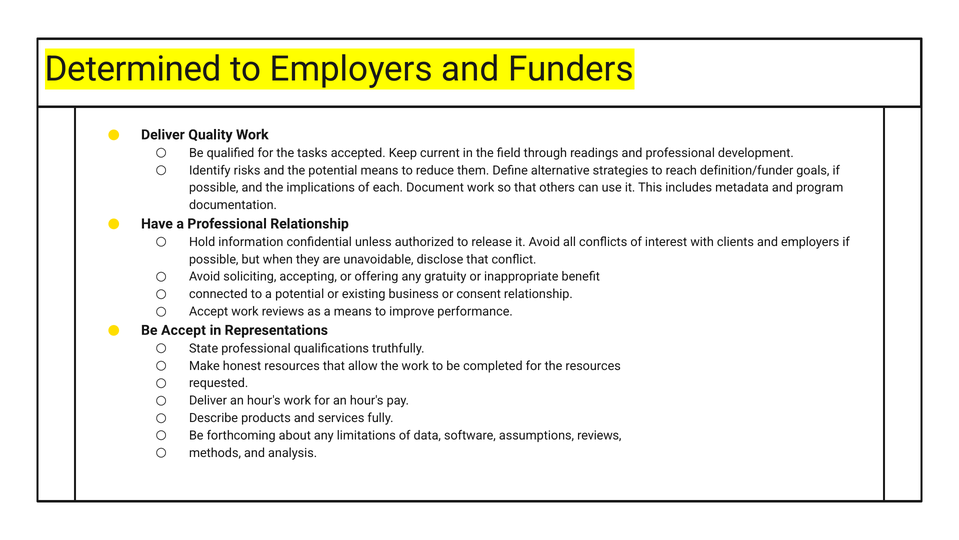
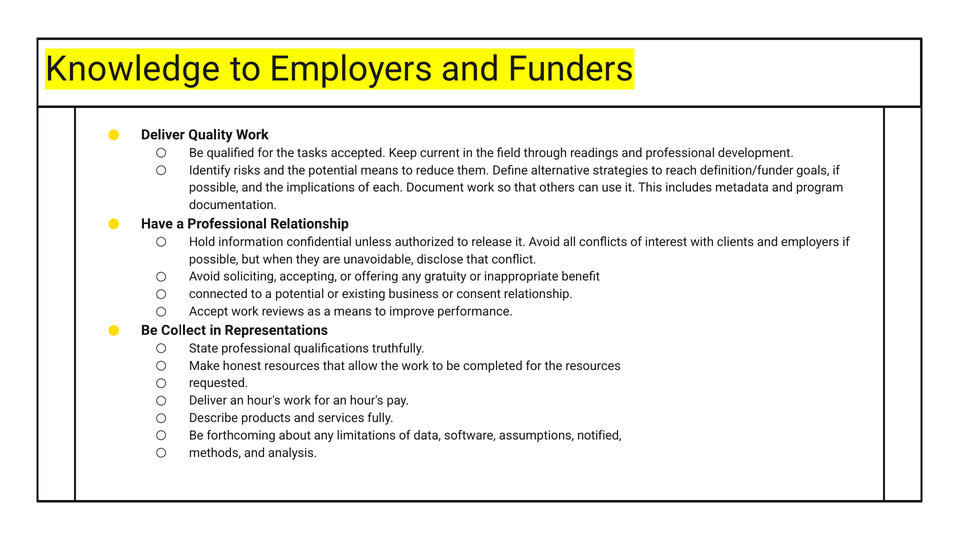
Determined: Determined -> Knowledge (133, 69)
Be Accept: Accept -> Collect (183, 330)
assumptions reviews: reviews -> notified (599, 435)
